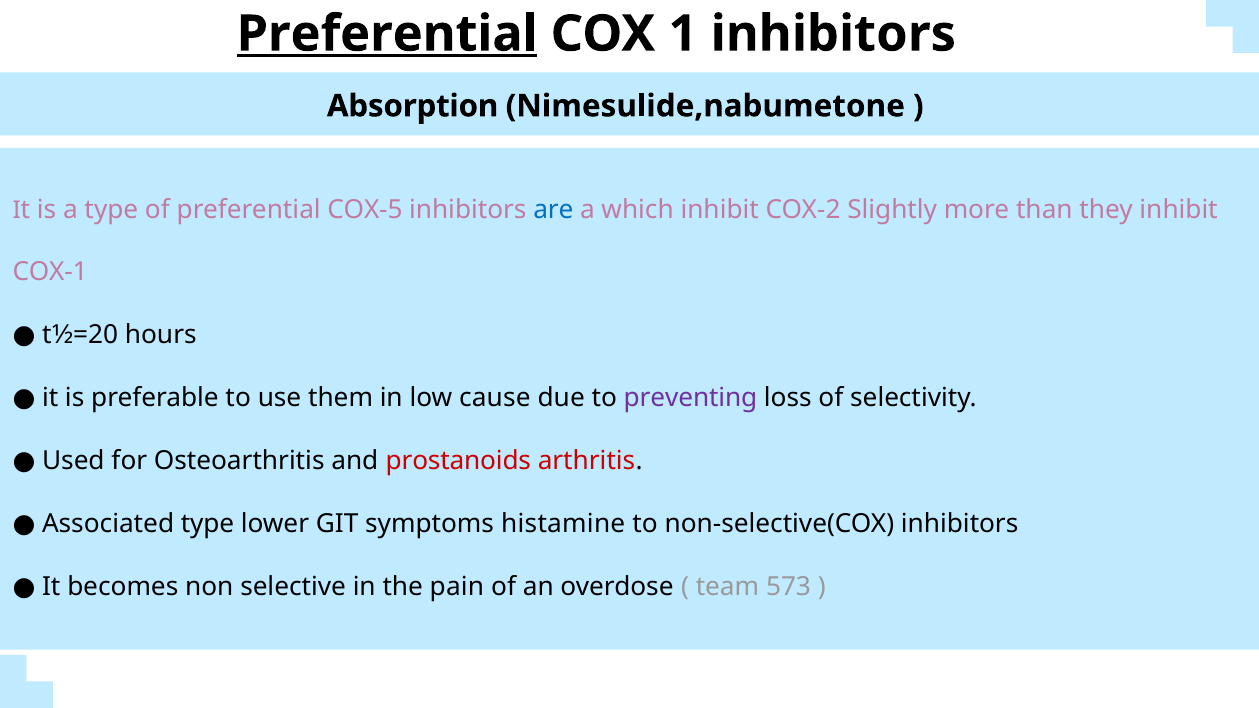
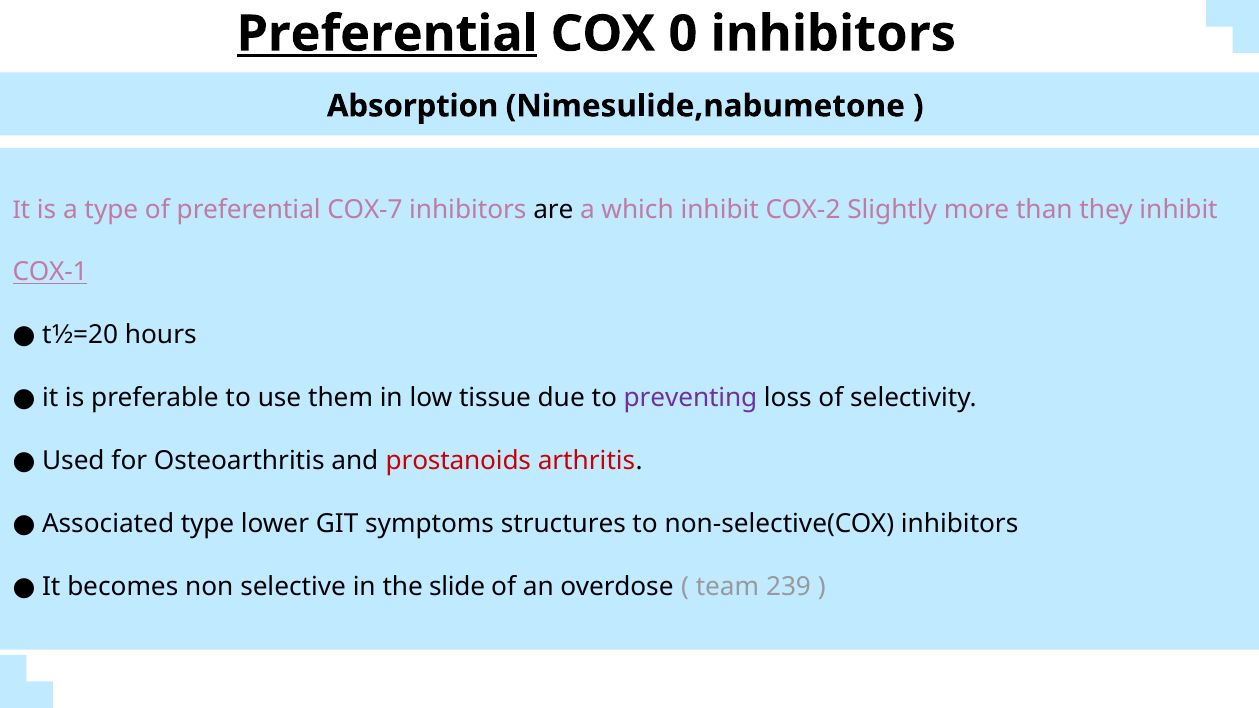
1: 1 -> 0 (683, 34)
COX-5: COX-5 -> COX-7 (365, 209)
are colour: blue -> black (553, 209)
COX-1 underline: none -> present (50, 272)
cause: cause -> tissue (495, 398)
histamine: histamine -> structures (563, 524)
pain: pain -> slide (457, 587)
573: 573 -> 239 (789, 587)
